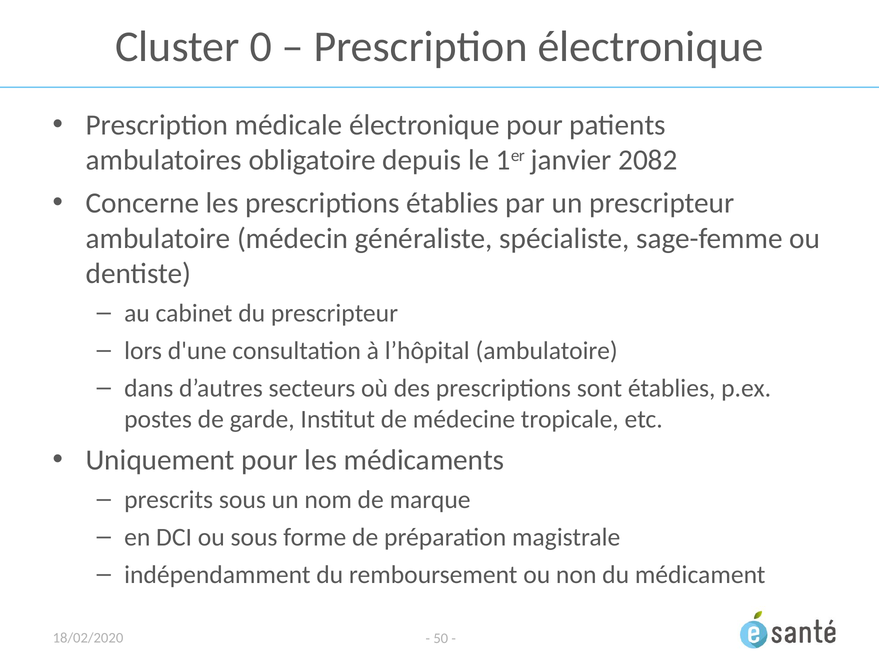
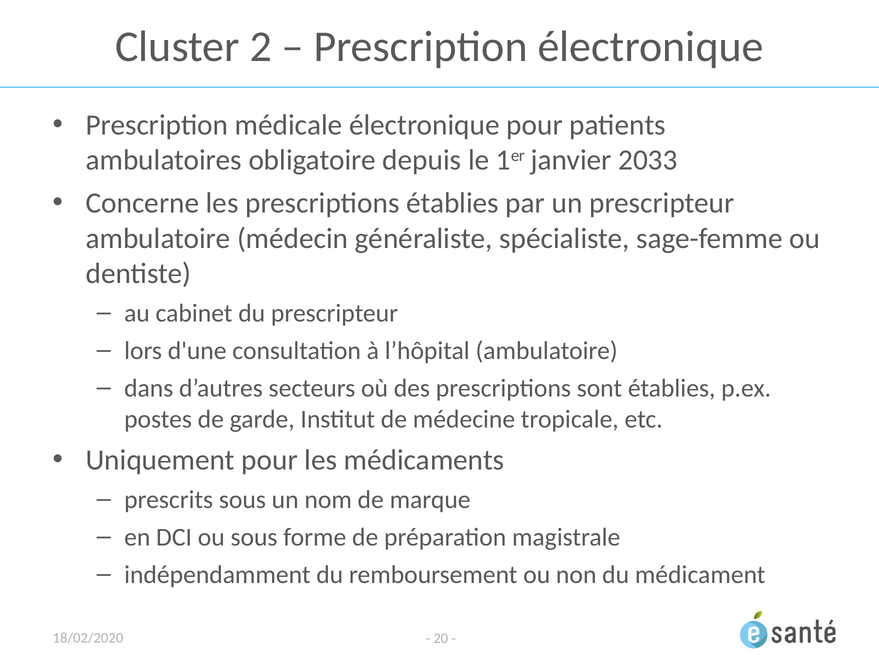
0: 0 -> 2 (261, 47)
2082: 2082 -> 2033 (648, 160)
50: 50 -> 20 (441, 639)
